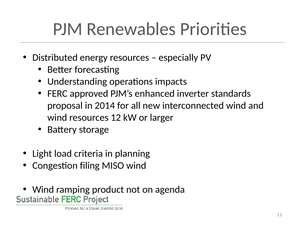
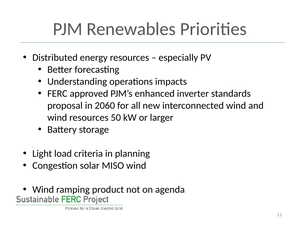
2014: 2014 -> 2060 (105, 106)
12: 12 -> 50 (116, 118)
filing: filing -> solar (90, 166)
